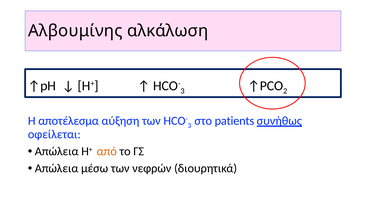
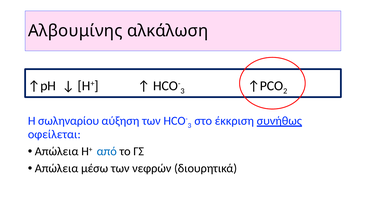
αποτέλεσμα: αποτέλεσμα -> σωληναρίου (69, 121)
patients: patients -> έκκριση (234, 121)
από colour: orange -> blue (107, 151)
